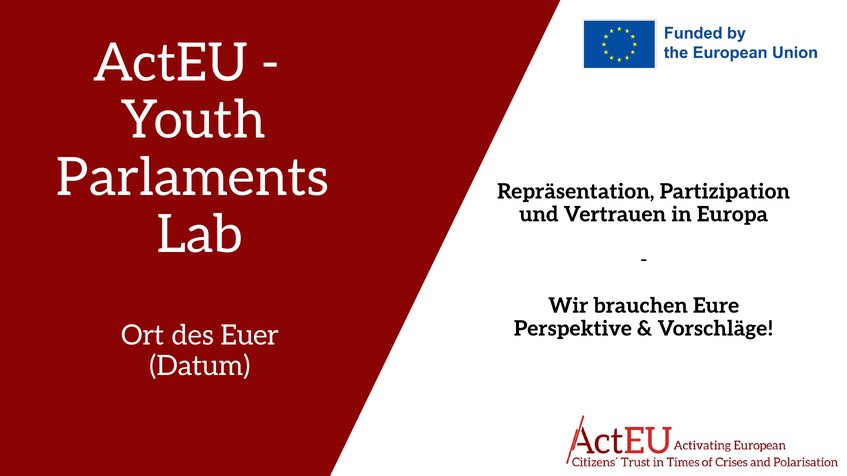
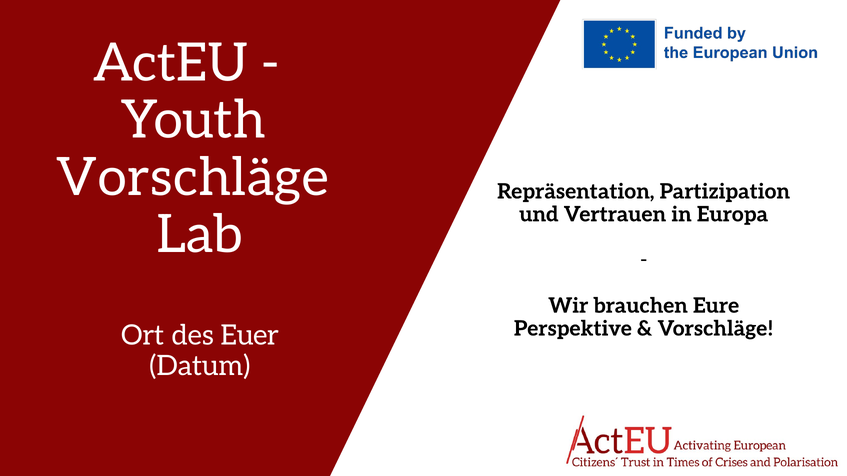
Parlaments: Parlaments -> Vorschläge (193, 178)
